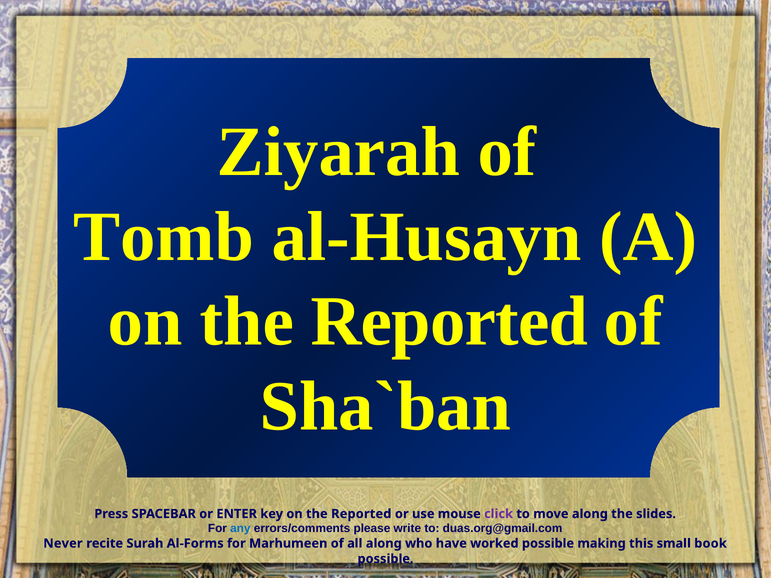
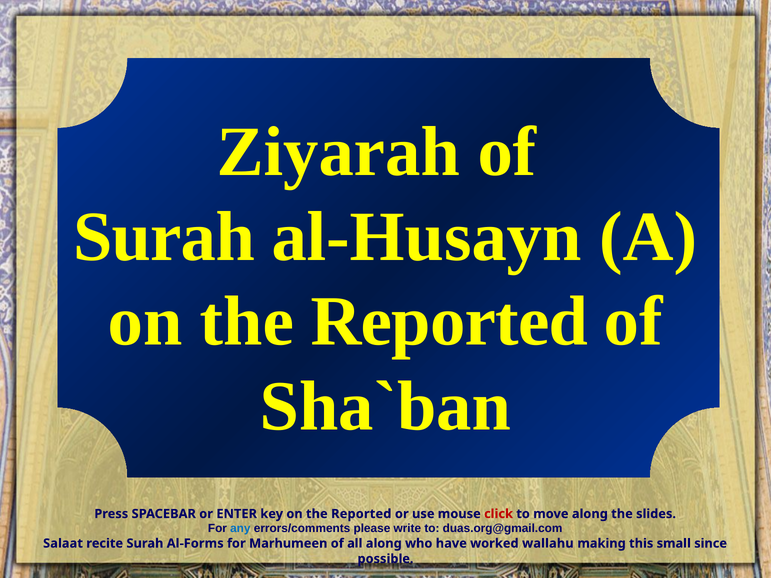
Tomb: Tomb -> Surah (164, 237)
click colour: purple -> red (499, 514)
Never: Never -> Salaat (63, 544)
worked possible: possible -> wallahu (548, 544)
book: book -> since (711, 544)
